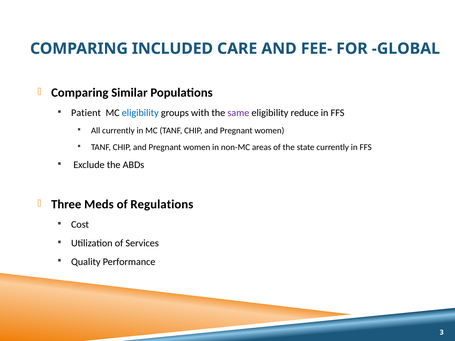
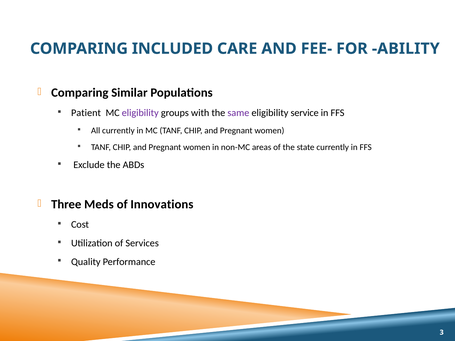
GLOBAL: GLOBAL -> ABILITY (406, 49)
eligibility colour: blue -> purple (140, 113)
reduce: reduce -> service (305, 113)
Regulations: Regulations -> Innovations (162, 205)
